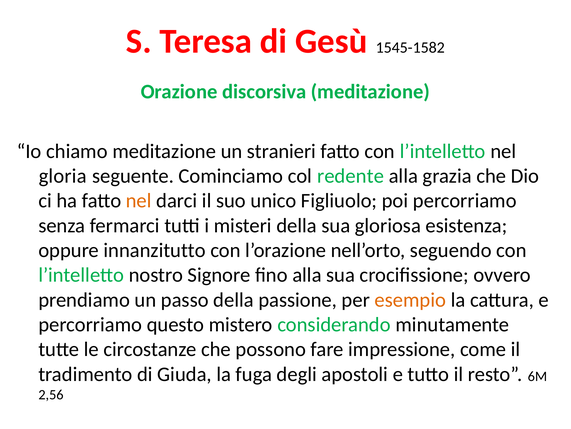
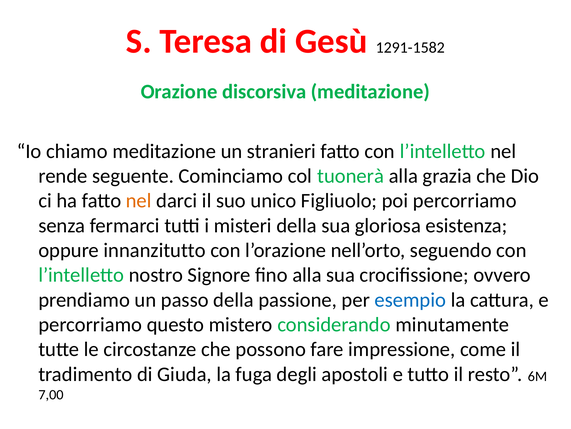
1545-1582: 1545-1582 -> 1291-1582 (410, 47)
gloria: gloria -> rende (63, 176)
redente: redente -> tuonerà (351, 176)
esempio colour: orange -> blue (410, 299)
2,56: 2,56 -> 7,00 (51, 394)
